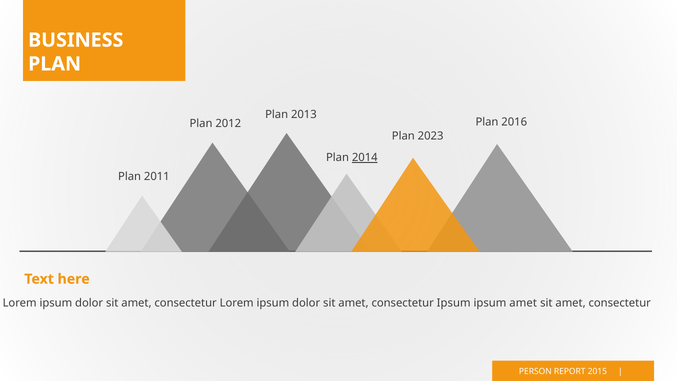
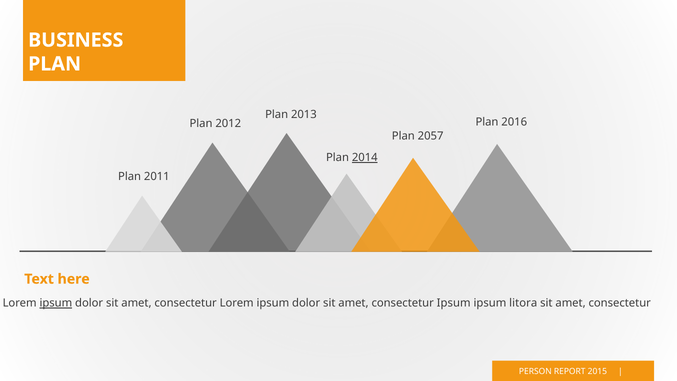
2023: 2023 -> 2057 (431, 136)
ipsum underline: none -> present (56, 303)
ipsum amet: amet -> litora (523, 303)
